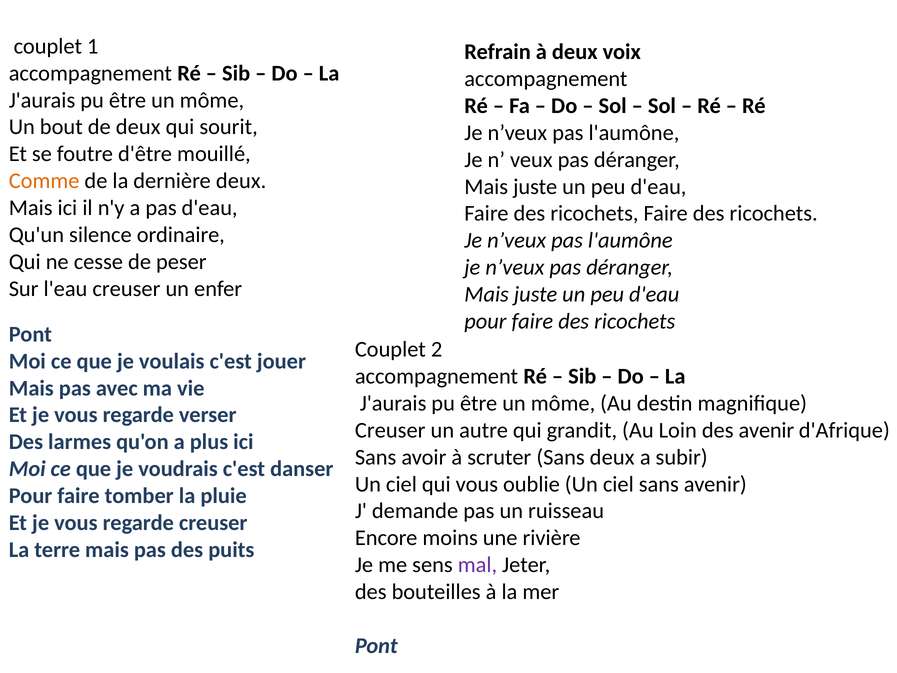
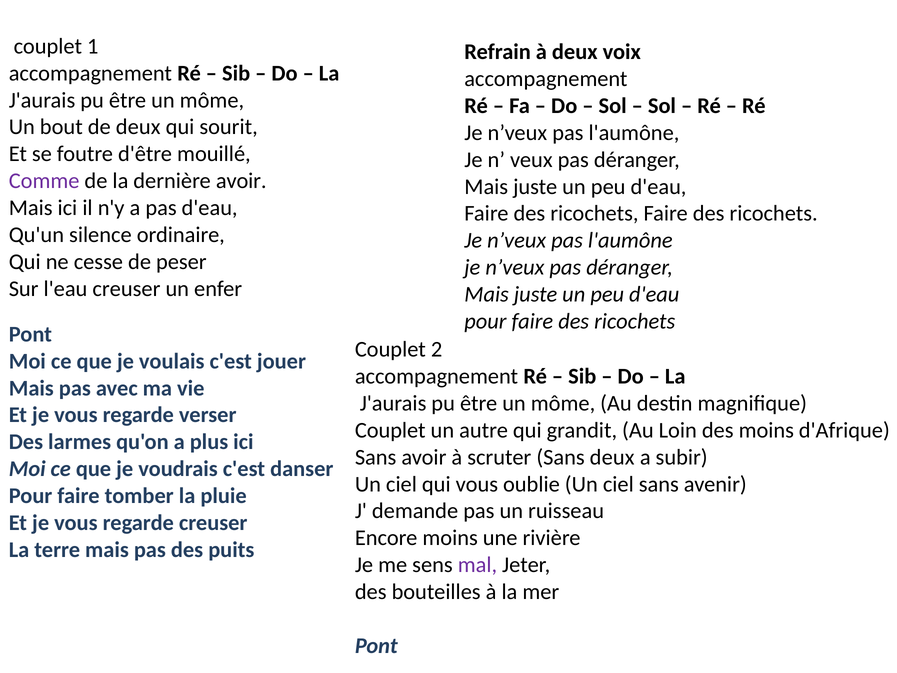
Comme colour: orange -> purple (44, 181)
dernière deux: deux -> avoir (241, 181)
Creuser: Creuser -> Couplet (390, 430)
des avenir: avenir -> moins (766, 430)
